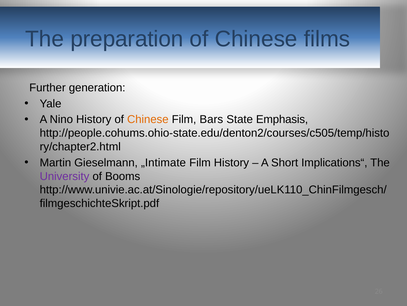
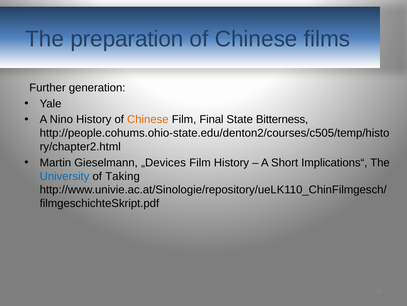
Bars: Bars -> Final (211, 119)
Emphasis: Emphasis -> Bitterness (282, 119)
„Intimate: „Intimate -> „Devices (164, 162)
University colour: purple -> blue (65, 176)
Booms: Booms -> Taking (123, 176)
